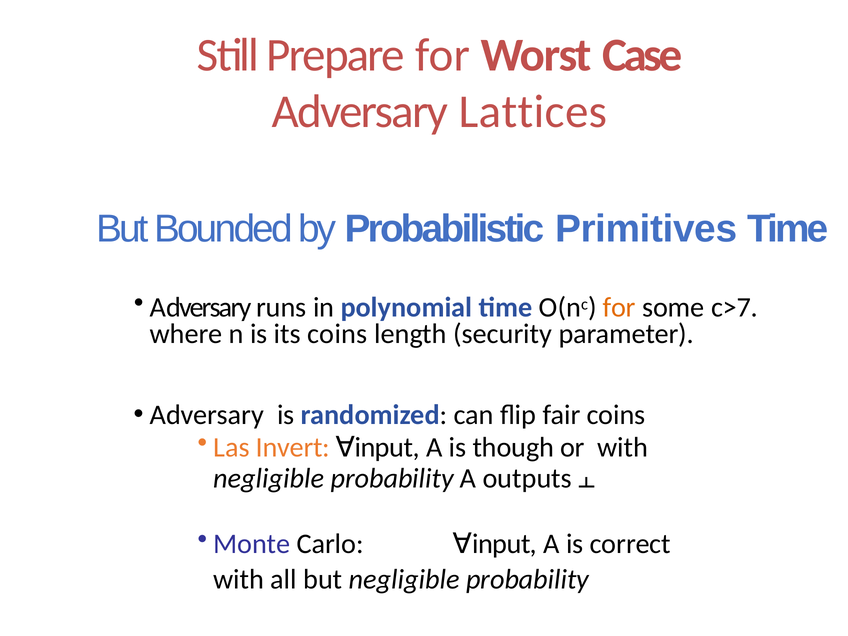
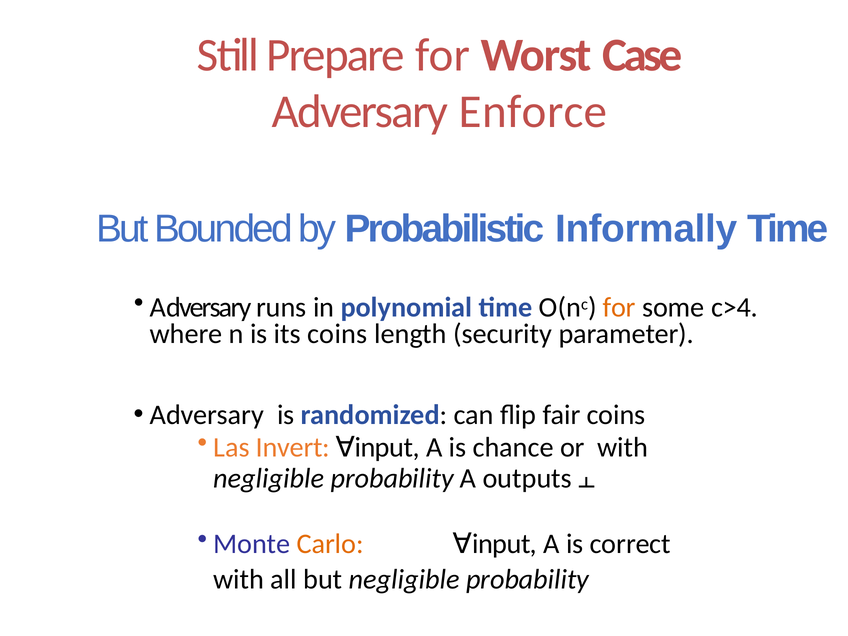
Lattices: Lattices -> Enforce (533, 112)
Primitives: Primitives -> Informally (646, 229)
c>7: c>7 -> c>4 (735, 307)
though: though -> chance (513, 447)
Carlo colour: black -> orange (330, 544)
